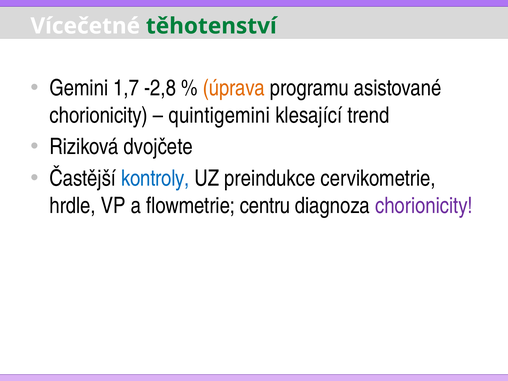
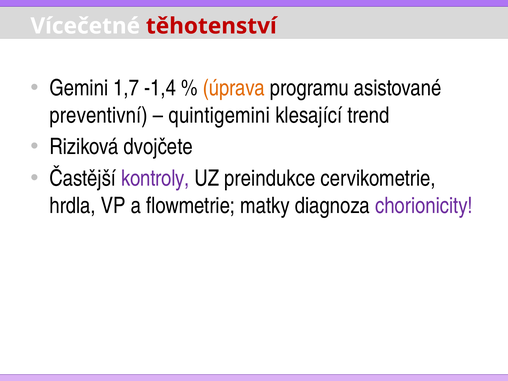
těhotenství colour: green -> red (211, 26)
-2,8: -2,8 -> -1,4 (160, 88)
chorionicity: chorionicity -> preventivní (99, 115)
kontroly colour: blue -> purple (155, 178)
hrdle: hrdle -> hrdla (73, 206)
centru: centru -> matky (265, 206)
